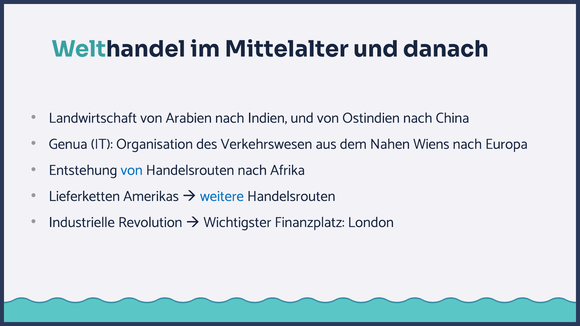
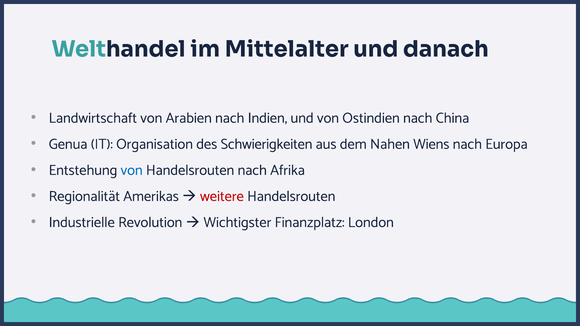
Verkehrswesen: Verkehrswesen -> Schwierigkeiten (267, 144)
Lieferketten: Lieferketten -> Regionalität (84, 196)
weitere colour: blue -> red (222, 196)
